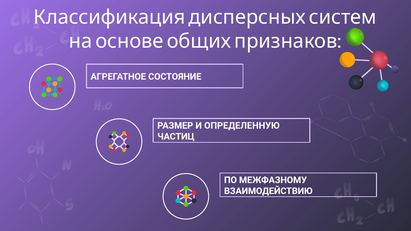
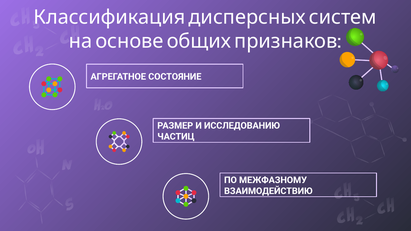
ОПРЕДЕЛЕННУЮ: ОПРЕДЕЛЕННУЮ -> ИССЛЕДОВАНИЮ (242, 126)
